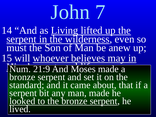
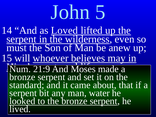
7: 7 -> 5 (100, 12)
Living: Living -> Loved (64, 30)
man made: made -> water (99, 93)
